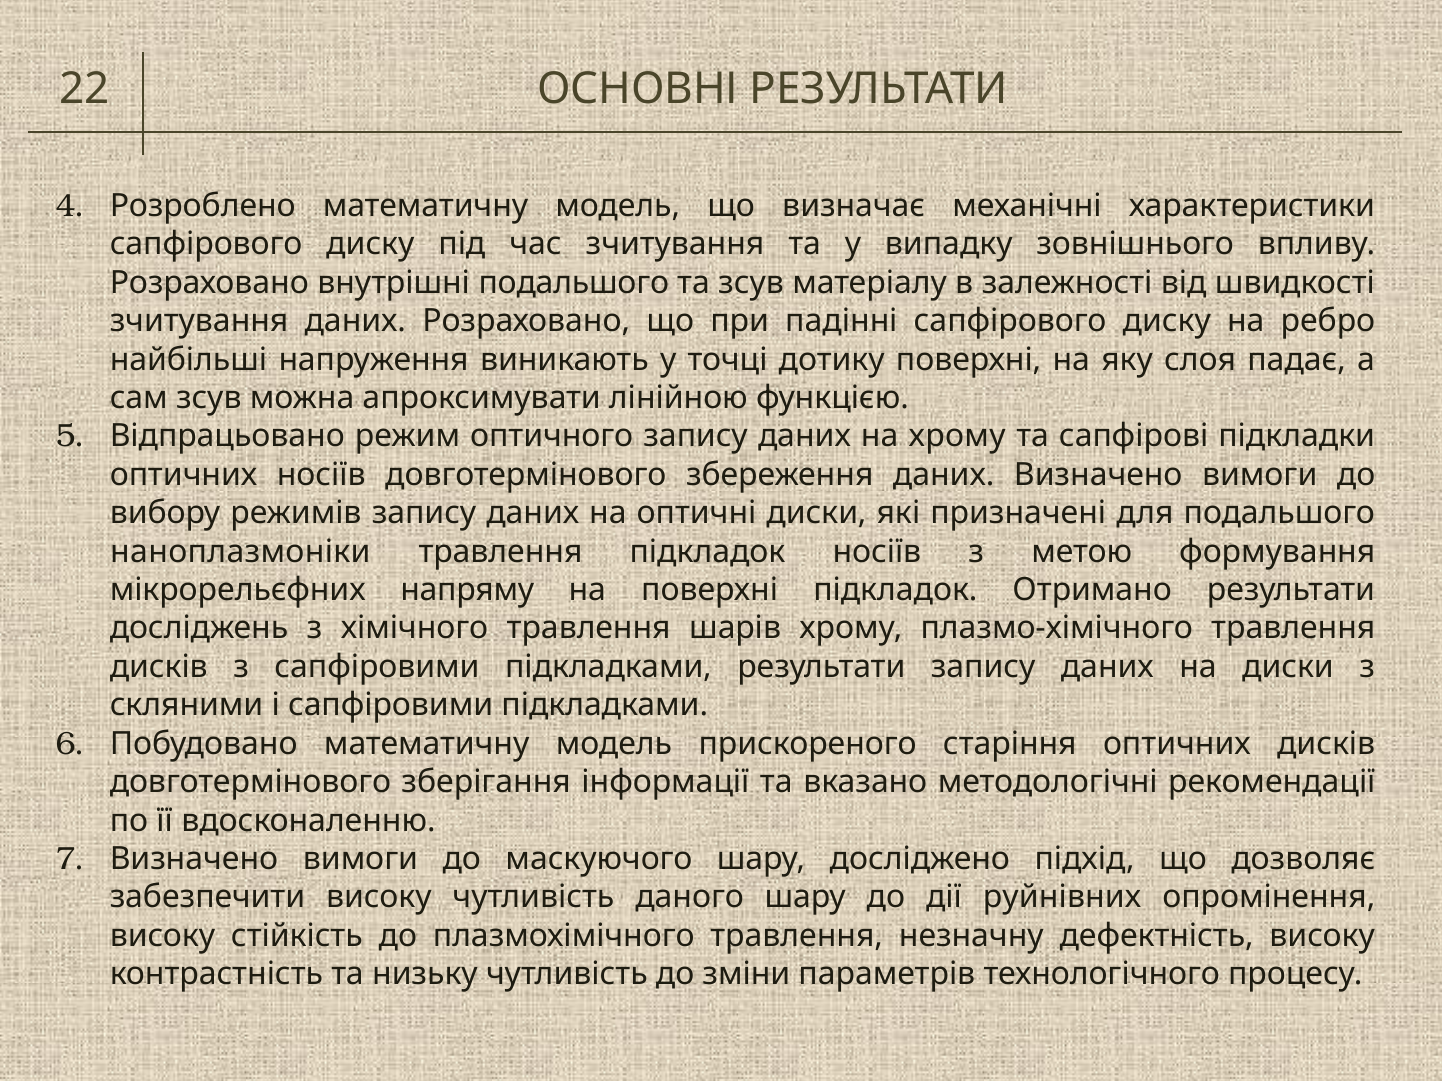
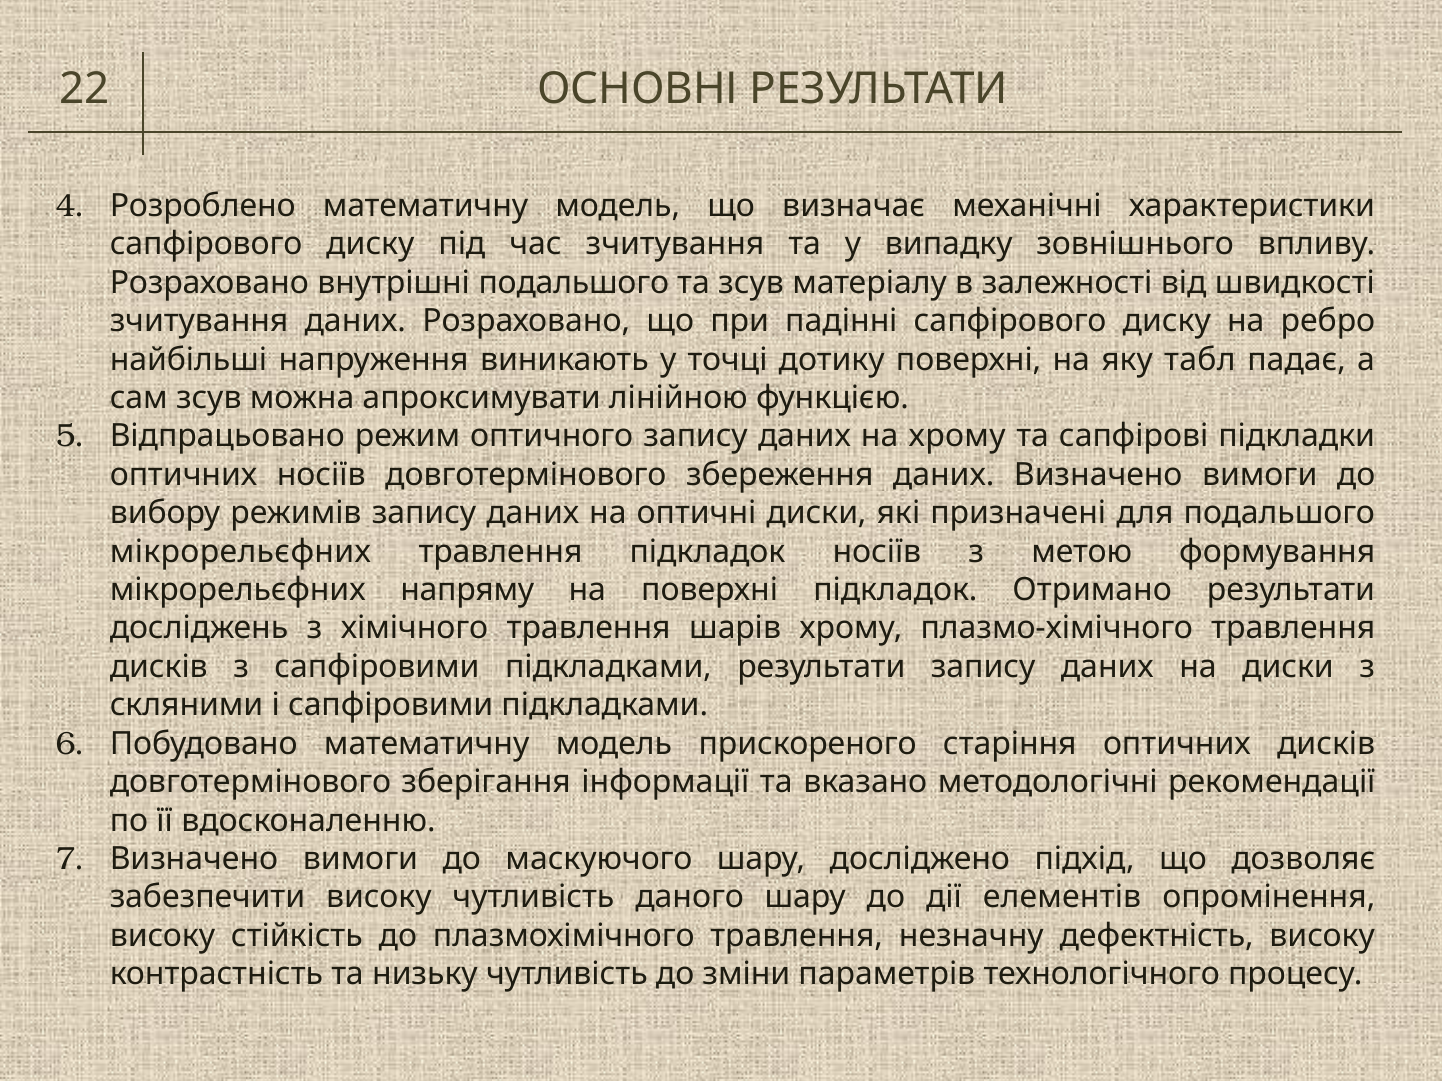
слоя: слоя -> табл (1200, 360)
наноплазмоніки: наноплазмоніки -> мікрорельєфних (240, 552)
руйнівних: руйнівних -> елементів (1062, 898)
